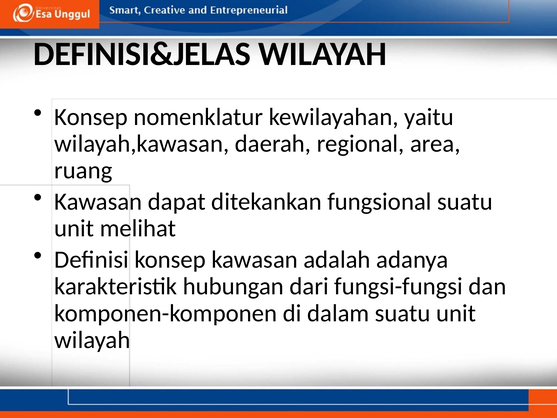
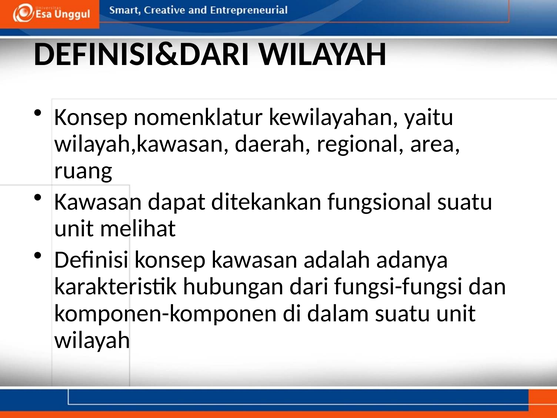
DEFINISI&JELAS: DEFINISI&JELAS -> DEFINISI&DARI (142, 54)
